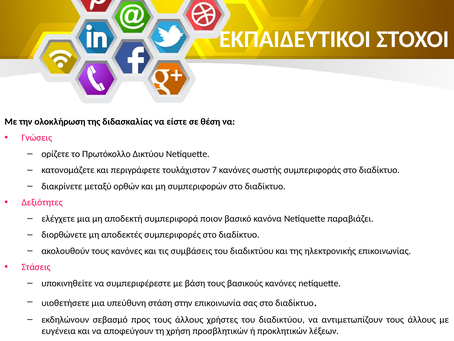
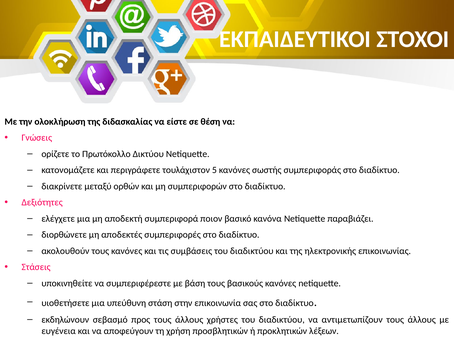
7: 7 -> 5 (214, 170)
